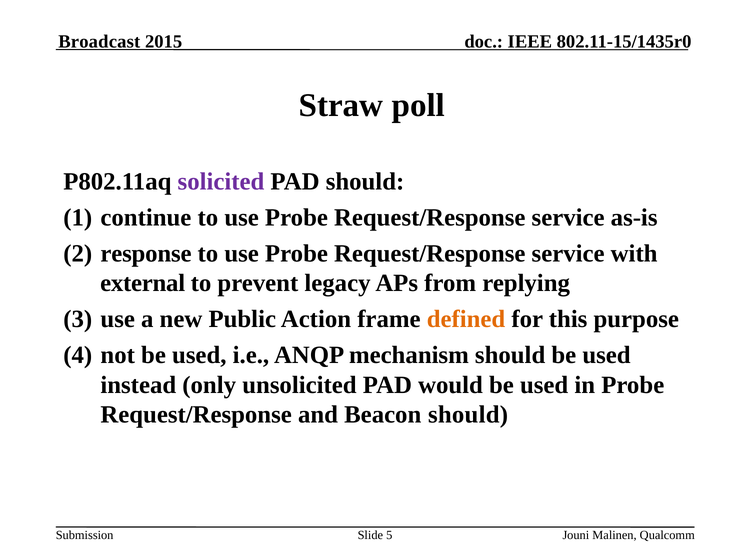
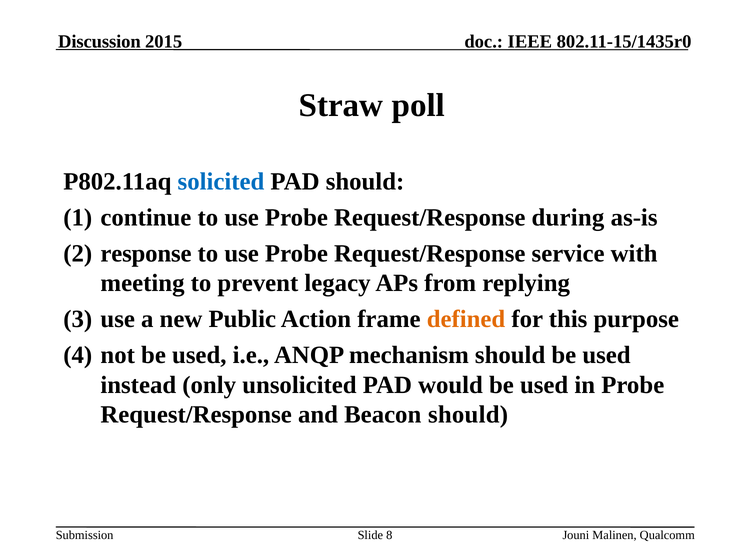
Broadcast: Broadcast -> Discussion (99, 41)
solicited colour: purple -> blue (221, 182)
service: service -> during (568, 218)
external: external -> meeting (143, 283)
5: 5 -> 8 (389, 535)
